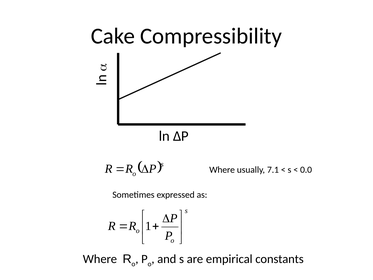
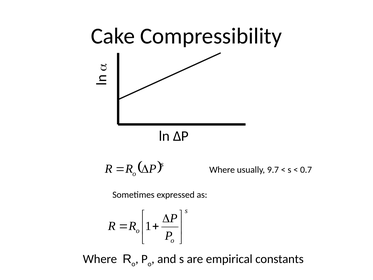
7.1: 7.1 -> 9.7 (273, 170)
0.0: 0.0 -> 0.7 (306, 170)
